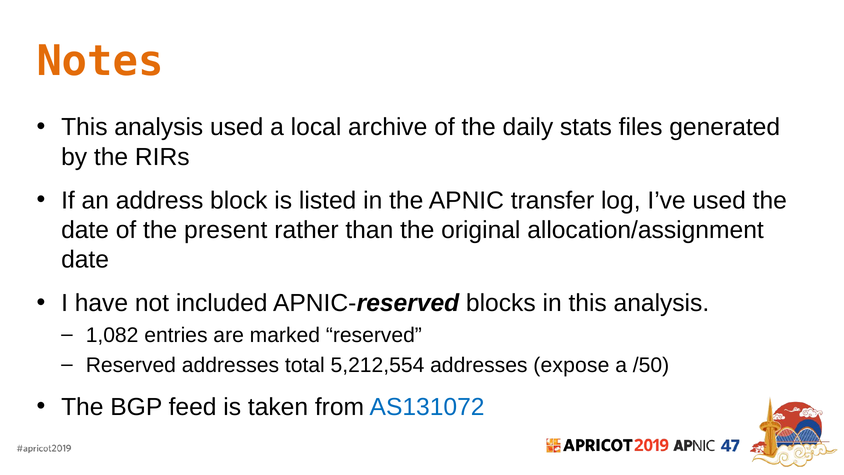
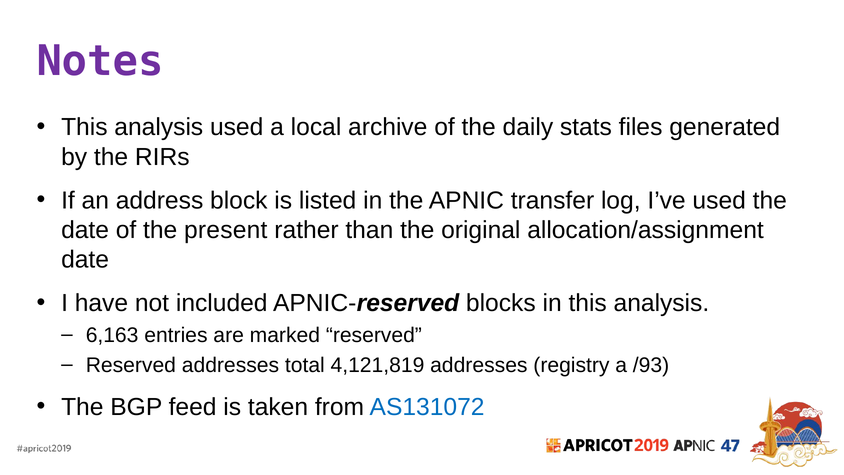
Notes colour: orange -> purple (100, 62)
1,082: 1,082 -> 6,163 (112, 335)
5,212,554: 5,212,554 -> 4,121,819 (377, 365)
expose: expose -> registry (571, 365)
/50: /50 -> /93 (651, 365)
